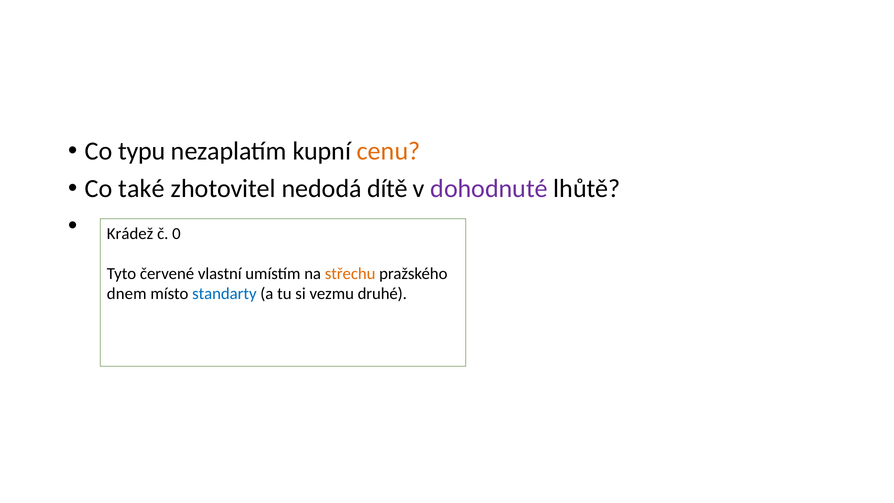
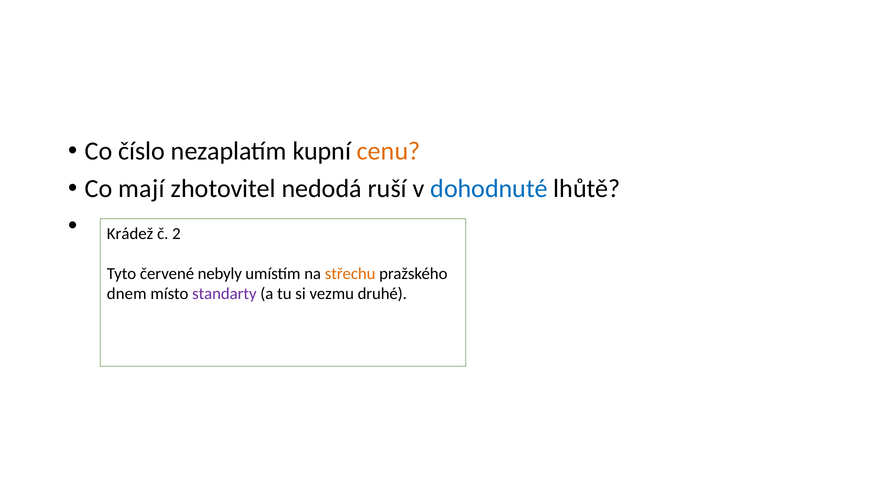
typu: typu -> číslo (142, 151)
také: také -> mají (142, 189)
dítě: dítě -> ruší (387, 189)
dohodnuté colour: purple -> blue (489, 189)
0: 0 -> 2 (176, 233)
vlastní: vlastní -> nebyly (220, 274)
standarty colour: blue -> purple (224, 294)
